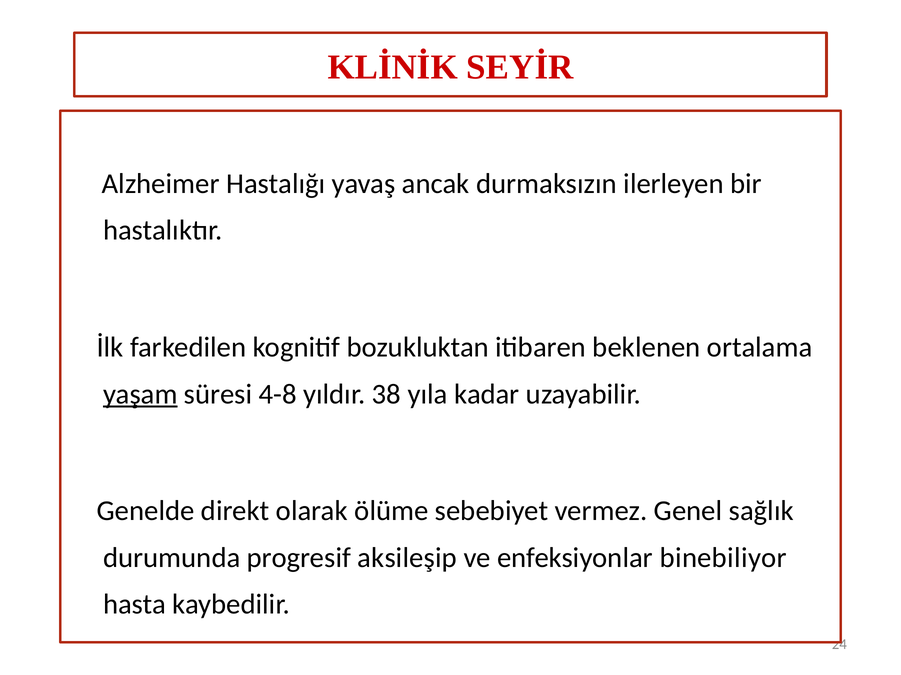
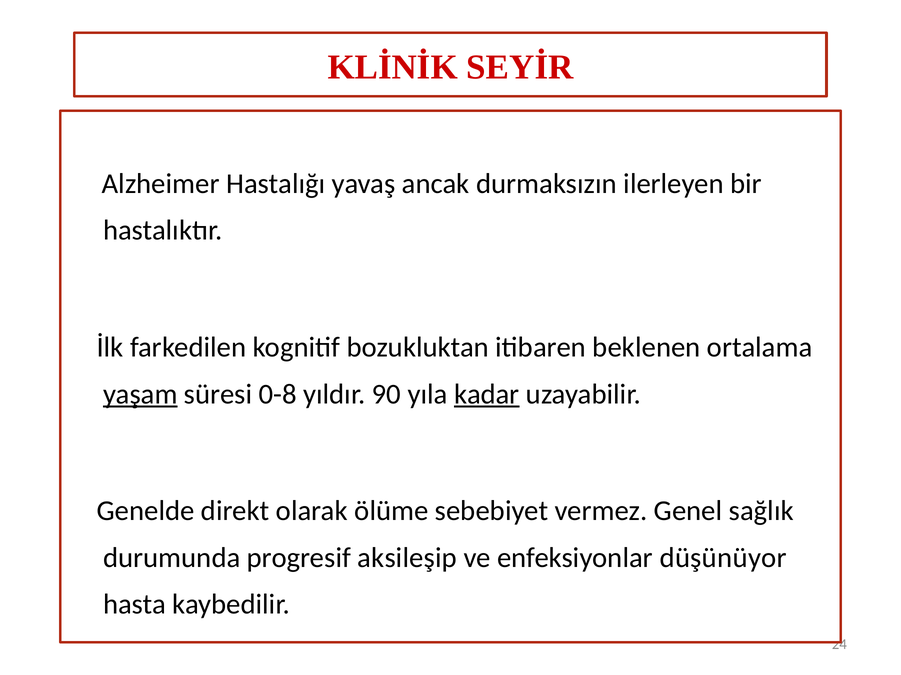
4-8: 4-8 -> 0-8 (278, 395)
38: 38 -> 90 (386, 395)
kadar underline: none -> present (487, 395)
binebiliyor: binebiliyor -> düşünüyor (723, 558)
